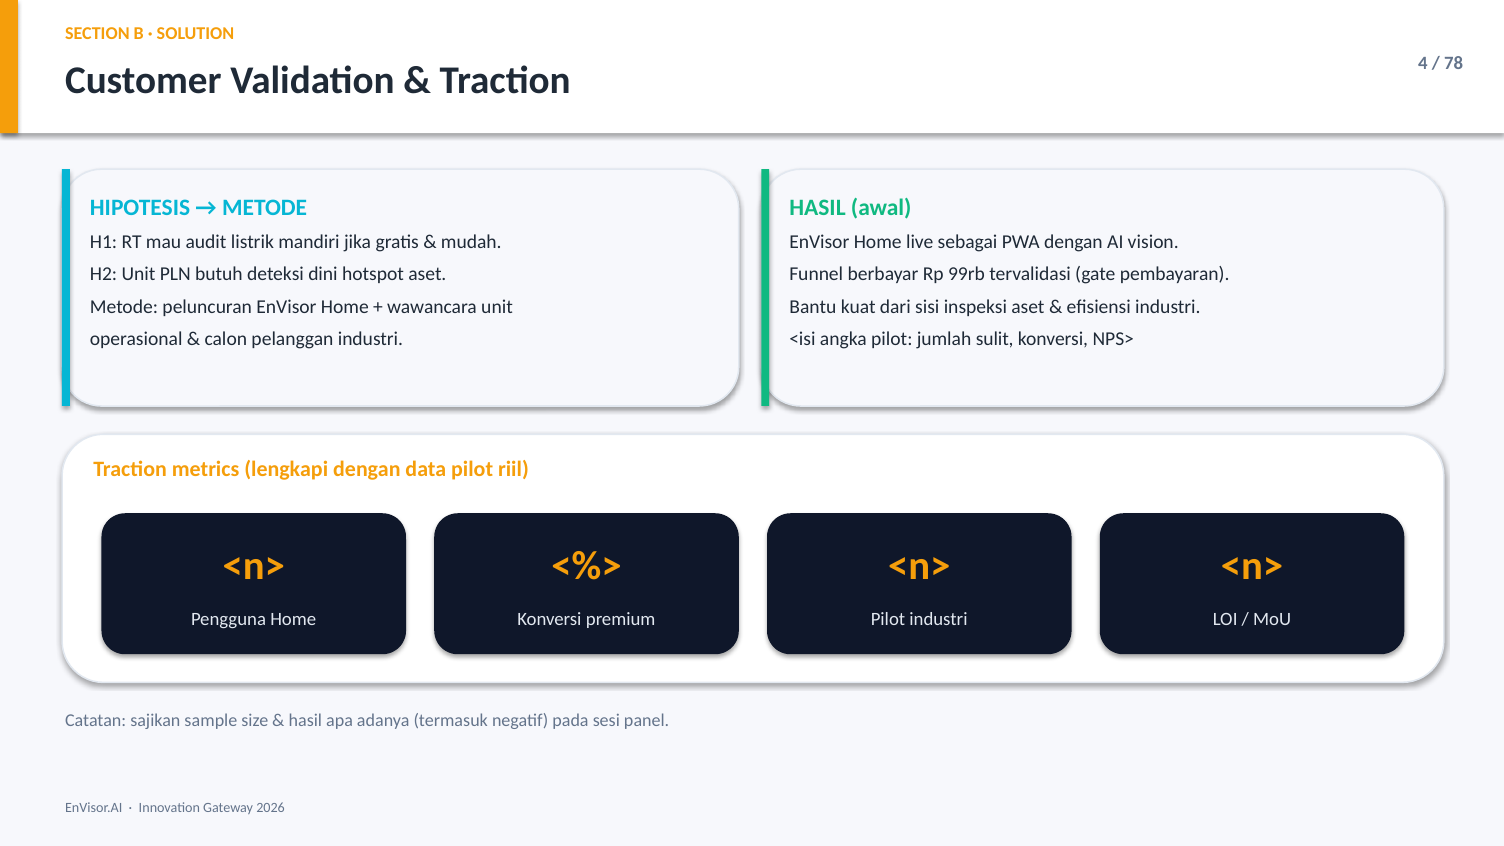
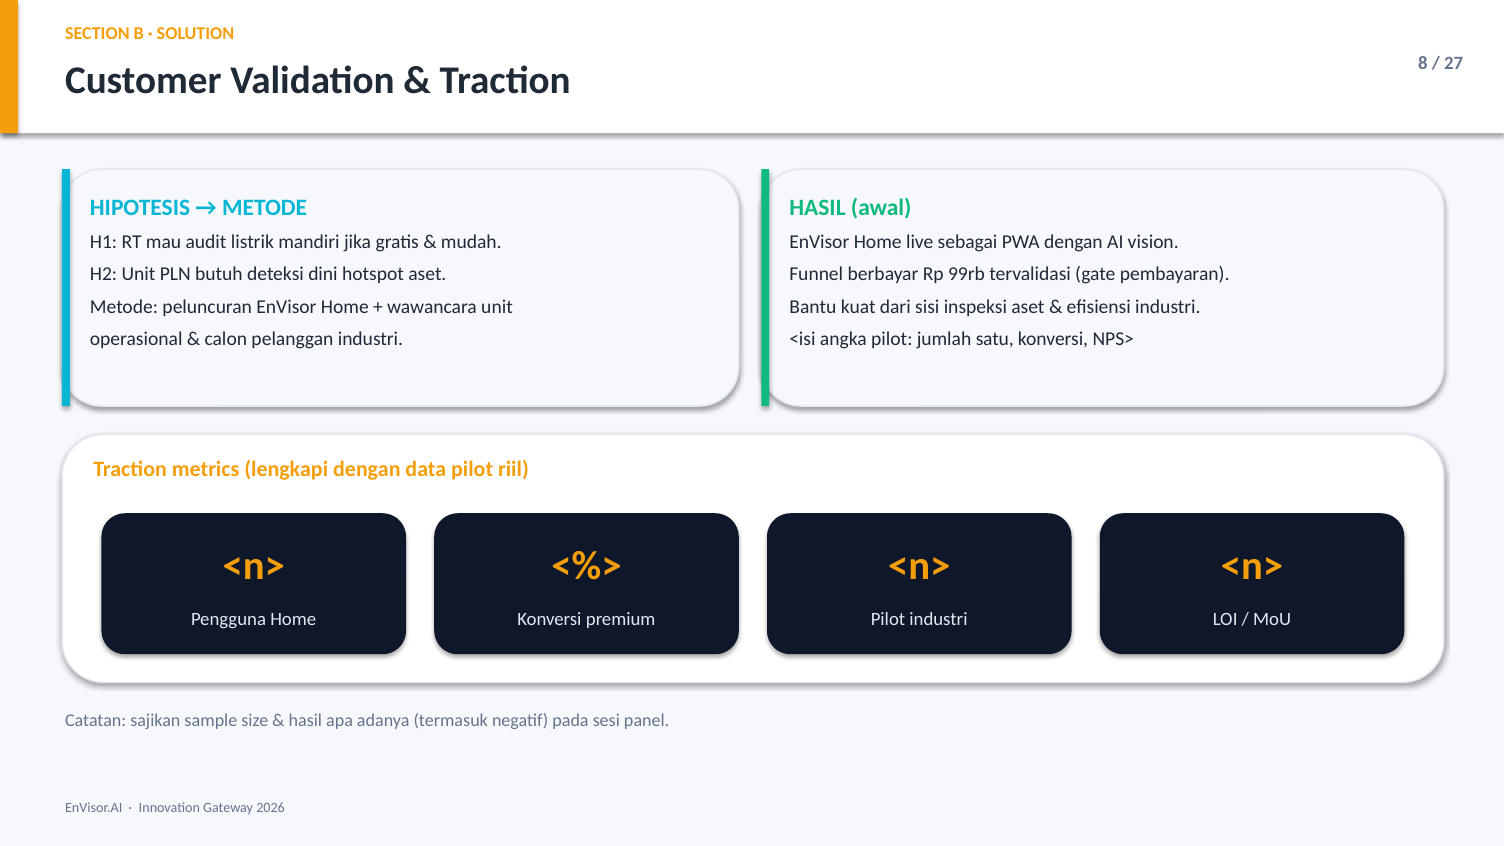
4: 4 -> 8 (1423, 63)
78: 78 -> 27 (1454, 63)
sulit: sulit -> satu (995, 339)
